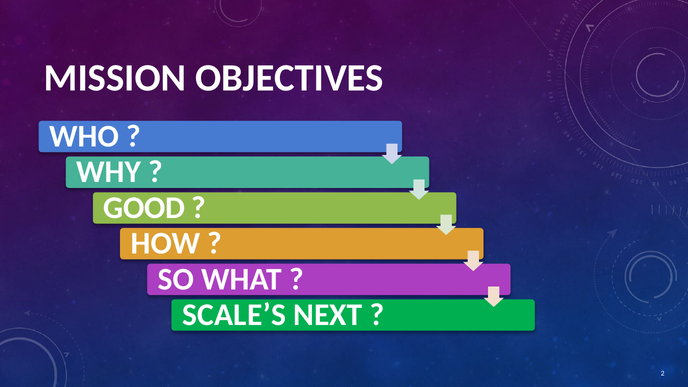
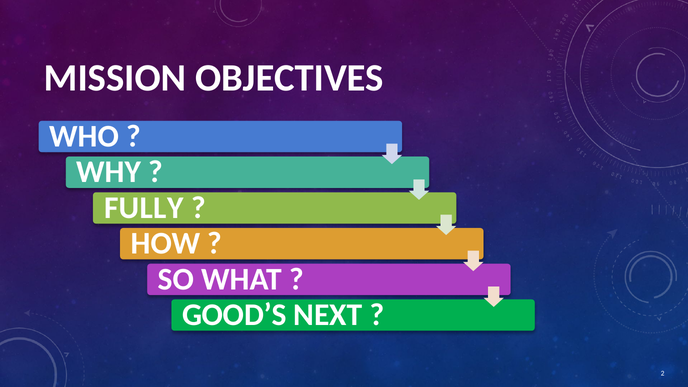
GOOD: GOOD -> FULLY (144, 208)
SCALE’S: SCALE’S -> GOOD’S (234, 315)
